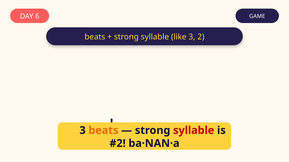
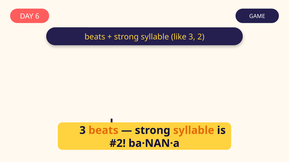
syllable colour: red -> orange (194, 131)
